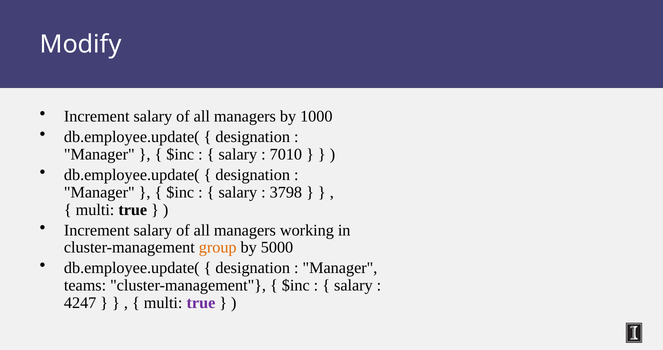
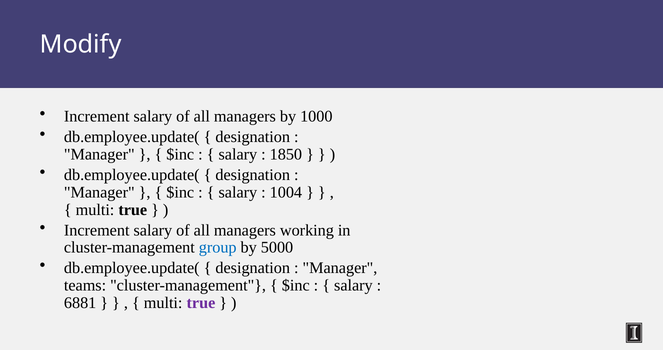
7010: 7010 -> 1850 (286, 154)
3798: 3798 -> 1004 (286, 192)
group colour: orange -> blue (218, 248)
4247: 4247 -> 6881 (80, 303)
